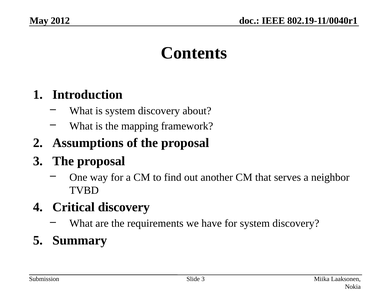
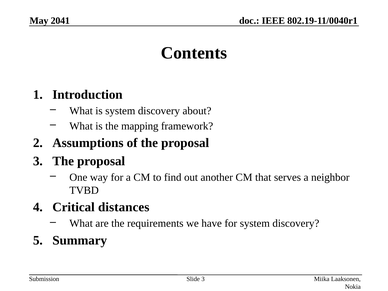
2012: 2012 -> 2041 (60, 21)
Critical discovery: discovery -> distances (124, 207)
